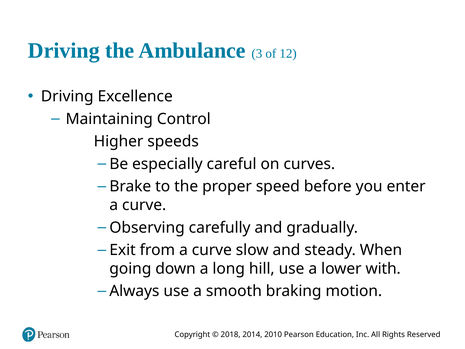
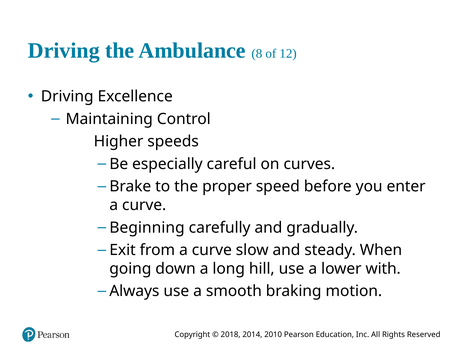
3: 3 -> 8 (257, 53)
Observing: Observing -> Beginning (147, 227)
